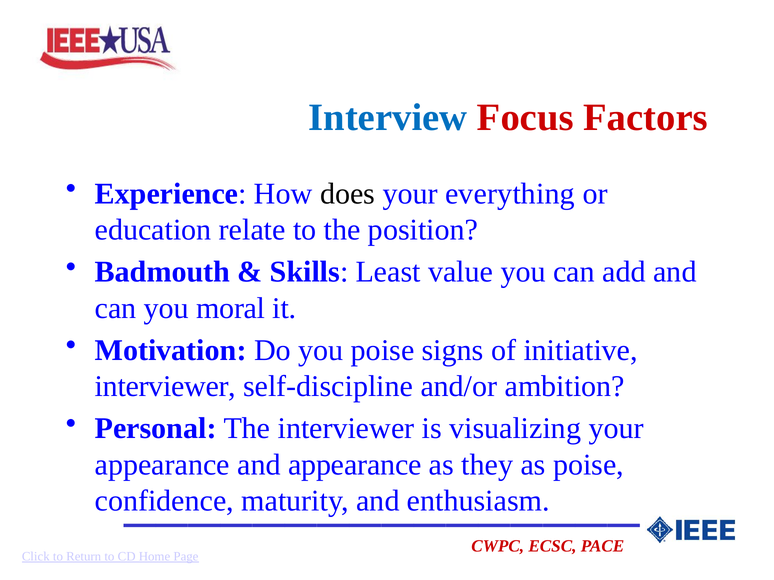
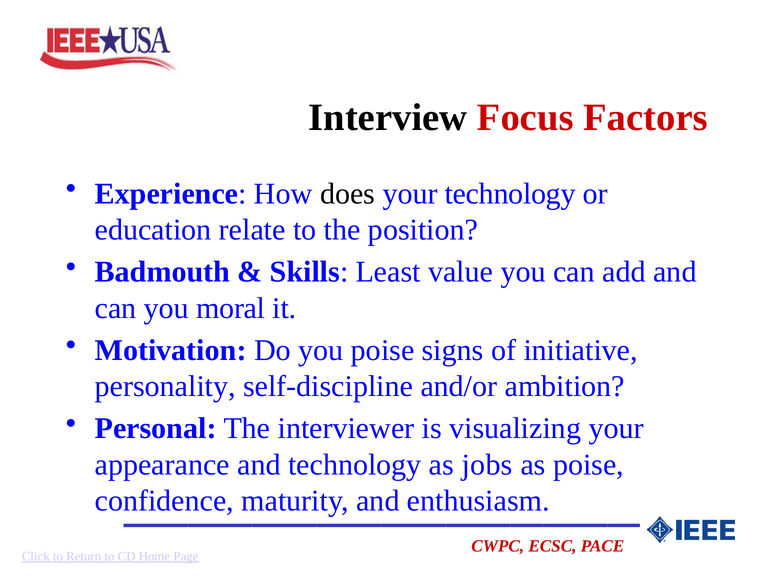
Interview colour: blue -> black (388, 117)
your everything: everything -> technology (510, 194)
interviewer: interviewer -> personality (165, 387)
and appearance: appearance -> technology (355, 465)
they: they -> jobs (487, 465)
